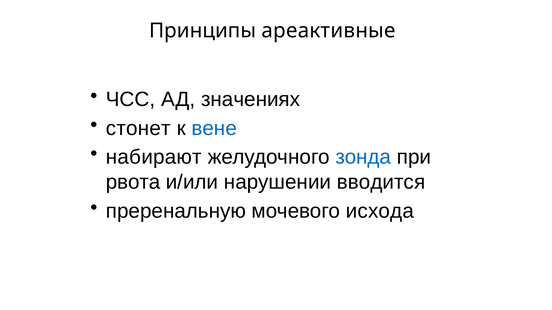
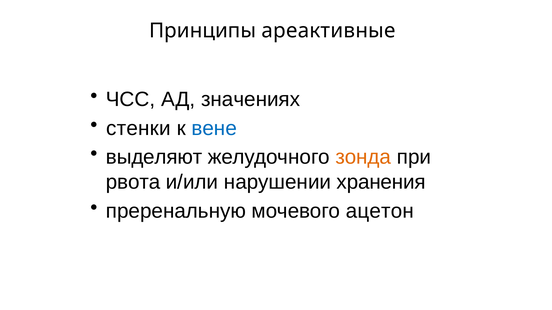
стонет: стонет -> стенки (138, 128)
набирают: набирают -> выделяют (154, 157)
зонда colour: blue -> orange (363, 157)
вводится: вводится -> хранения (381, 182)
исхода: исхода -> ацетон (380, 211)
